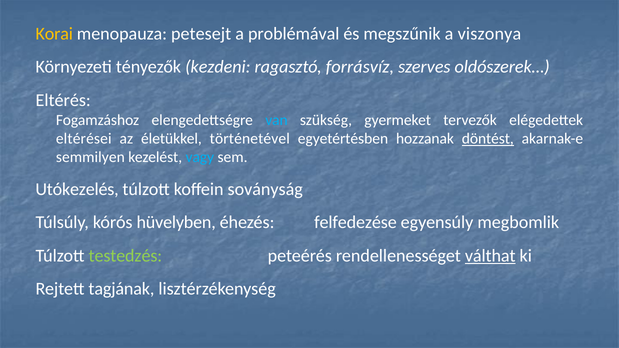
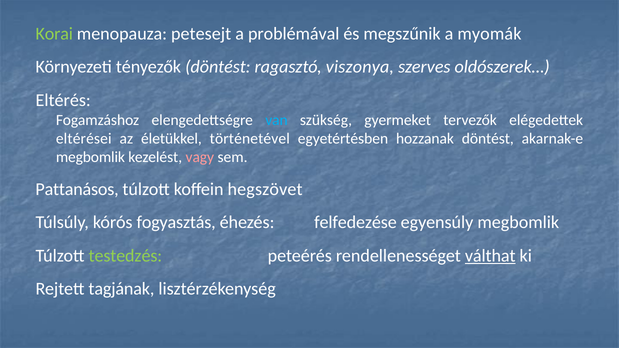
Korai colour: yellow -> light green (54, 34)
viszonya: viszonya -> myomák (489, 34)
tényezők kezdeni: kezdeni -> döntést (218, 67)
forrásvíz: forrásvíz -> viszonya (360, 67)
döntést underline: present -> none (488, 139)
semmilyen: semmilyen -> megbomlik (90, 157)
vagy colour: light blue -> pink (200, 157)
Utókezelés: Utókezelés -> Pattanásos (77, 189)
soványság: soványság -> hegszövet (265, 189)
hüvelyben: hüvelyben -> fogyasztás (176, 223)
